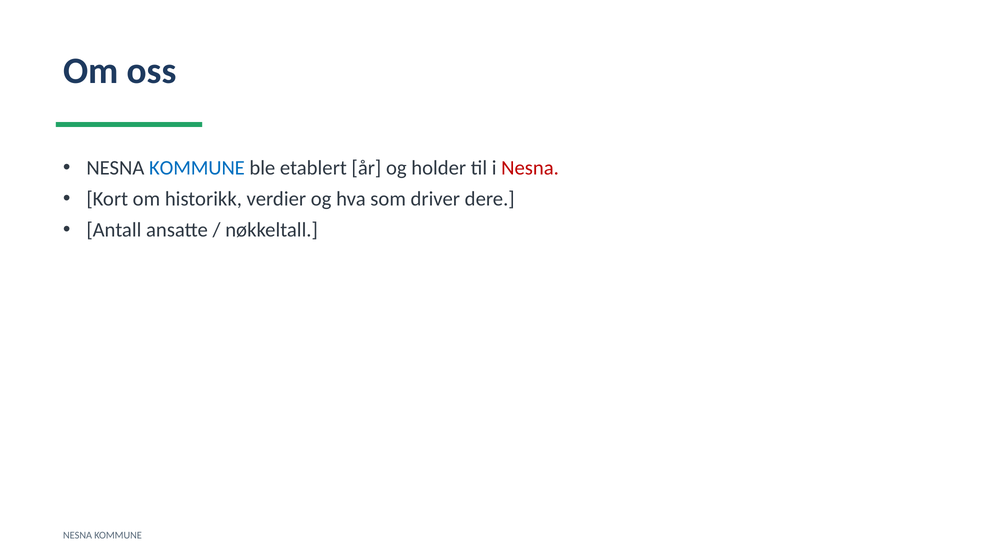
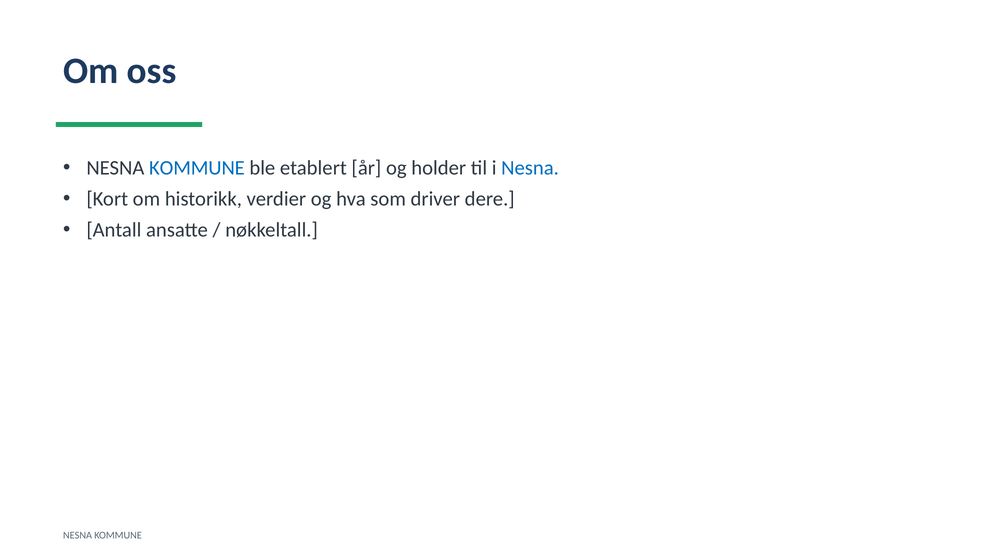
Nesna colour: red -> blue (530, 168)
